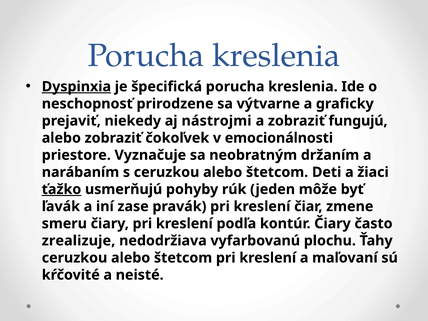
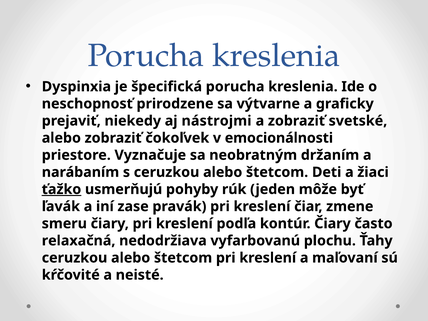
Dyspinxia underline: present -> none (76, 87)
fungujú: fungujú -> svetské (358, 121)
zrealizuje: zrealizuje -> relaxačná (79, 241)
